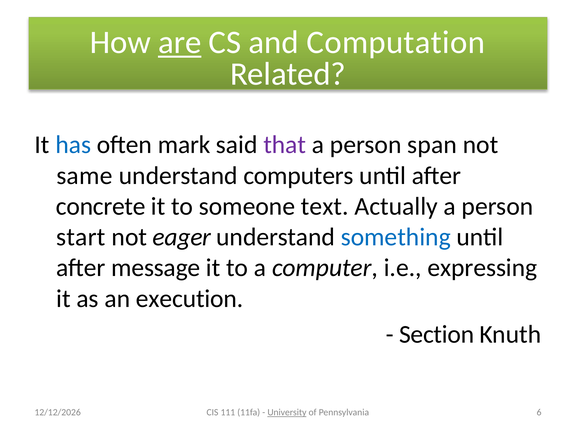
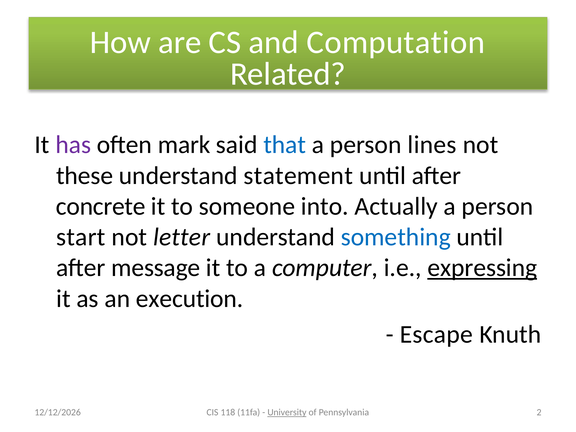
are underline: present -> none (180, 42)
has colour: blue -> purple (73, 145)
that colour: purple -> blue (285, 145)
span: span -> lines (432, 145)
same: same -> these (85, 176)
computers: computers -> statement (298, 176)
text: text -> into (325, 206)
eager: eager -> letter (182, 237)
expressing underline: none -> present (482, 268)
Section: Section -> Escape (436, 334)
111: 111 -> 118 (228, 412)
6: 6 -> 2 (539, 412)
